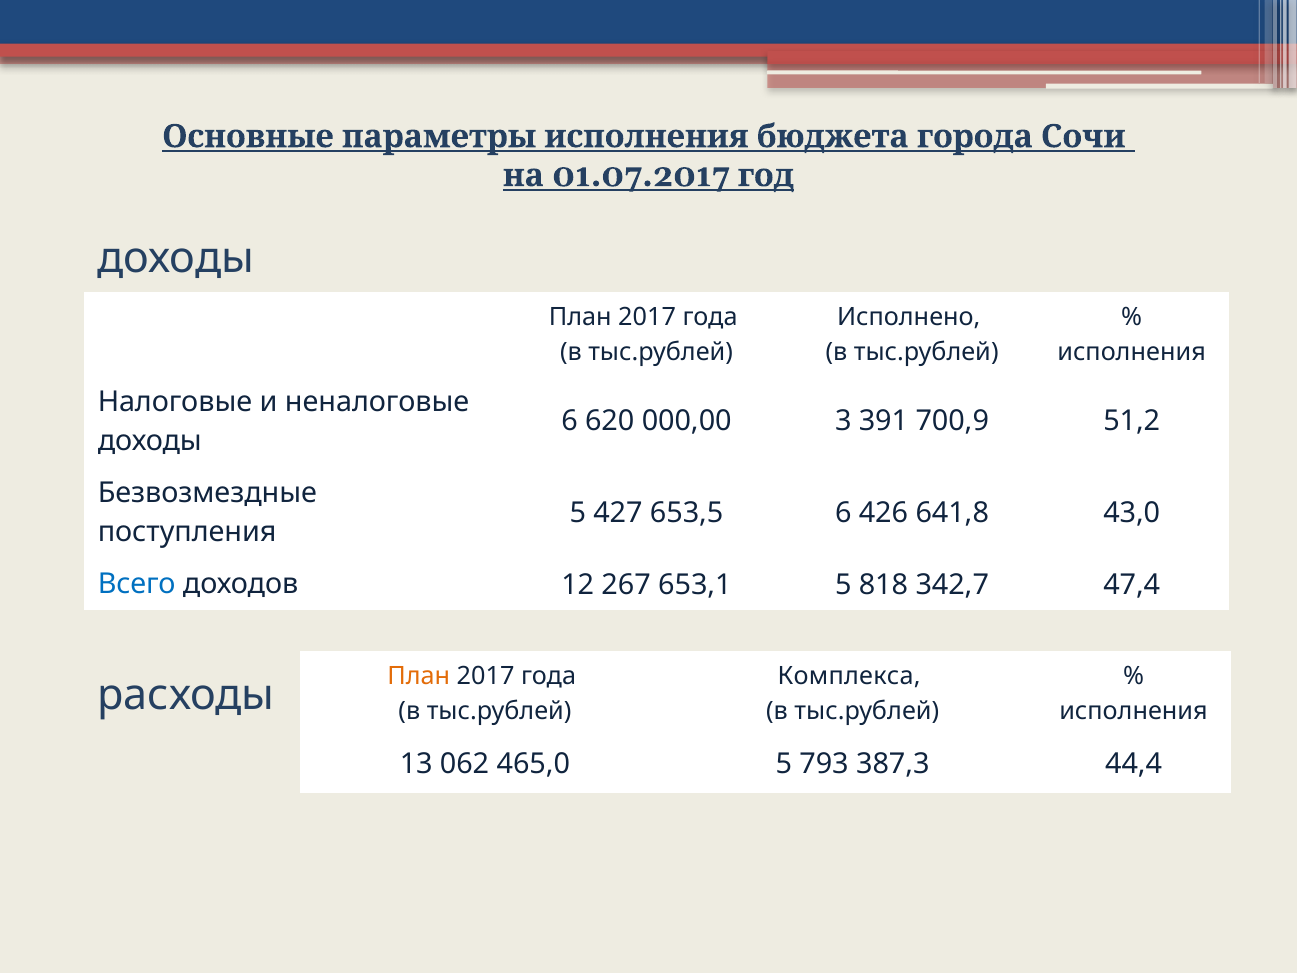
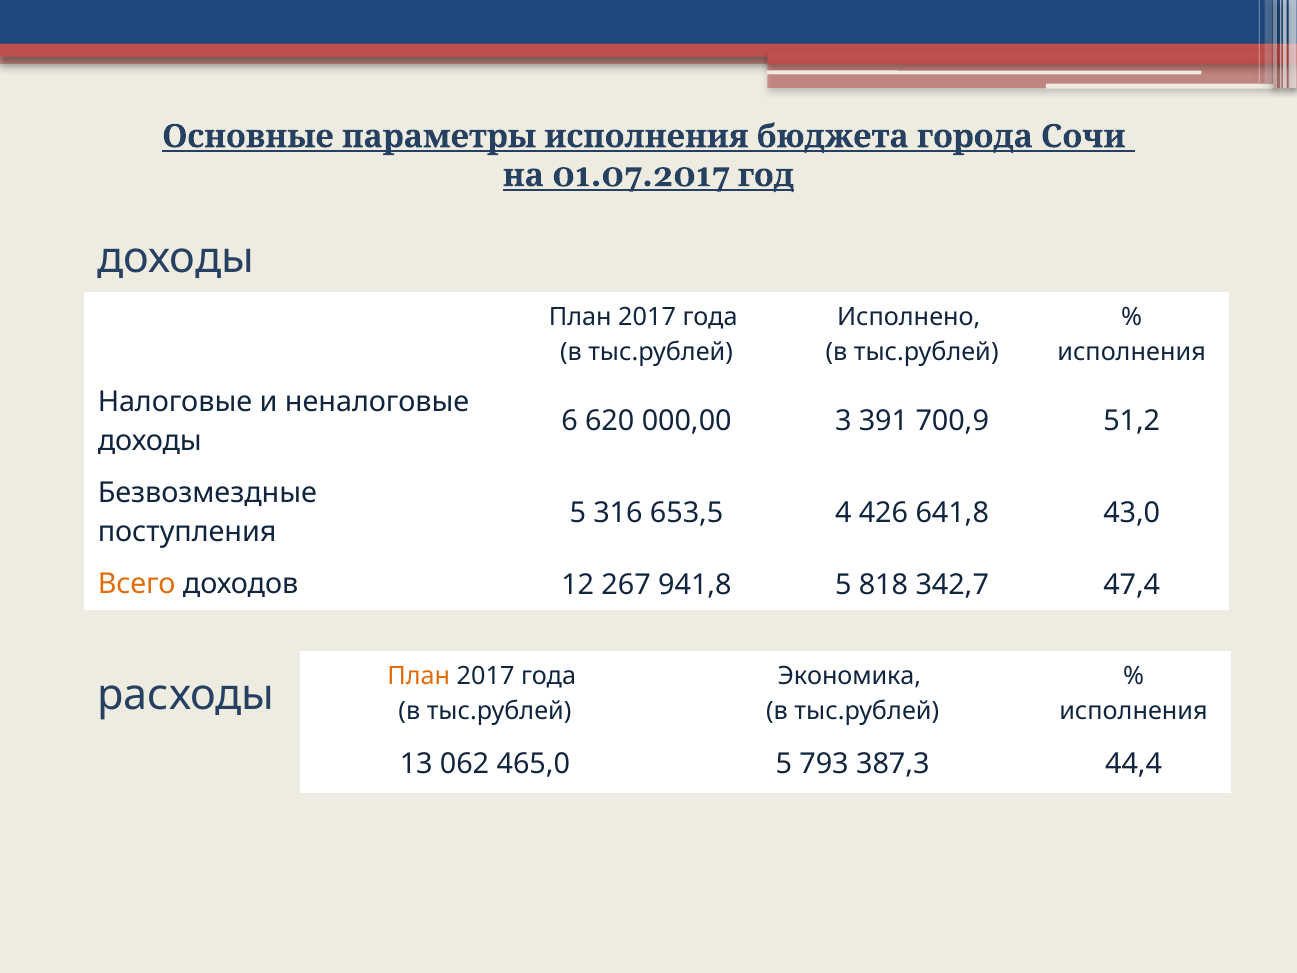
427: 427 -> 316 (618, 513)
653,5 6: 6 -> 4 (843, 513)
Всего colour: blue -> orange (137, 584)
653,1: 653,1 -> 941,8 (695, 585)
Комплекса: Комплекса -> Экономика (849, 676)
